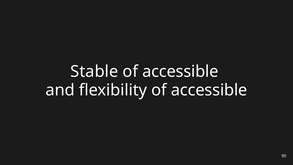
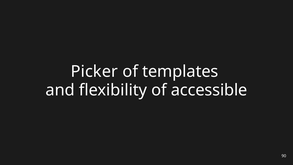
Stable: Stable -> Picker (94, 72)
accessible: accessible -> templates (180, 72)
